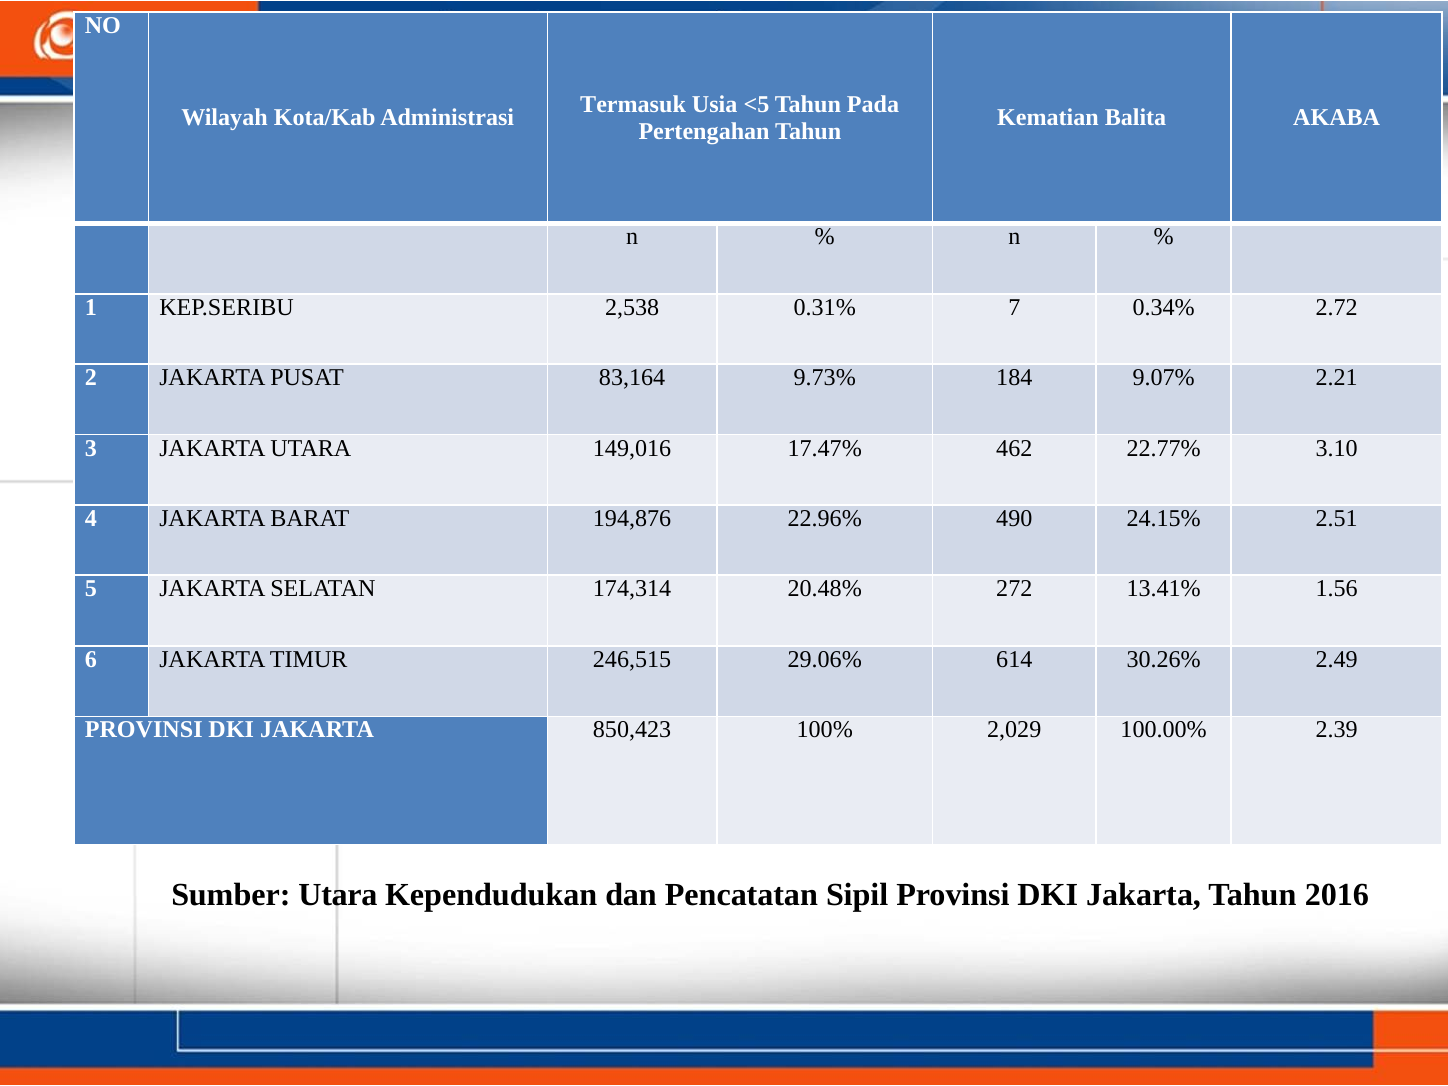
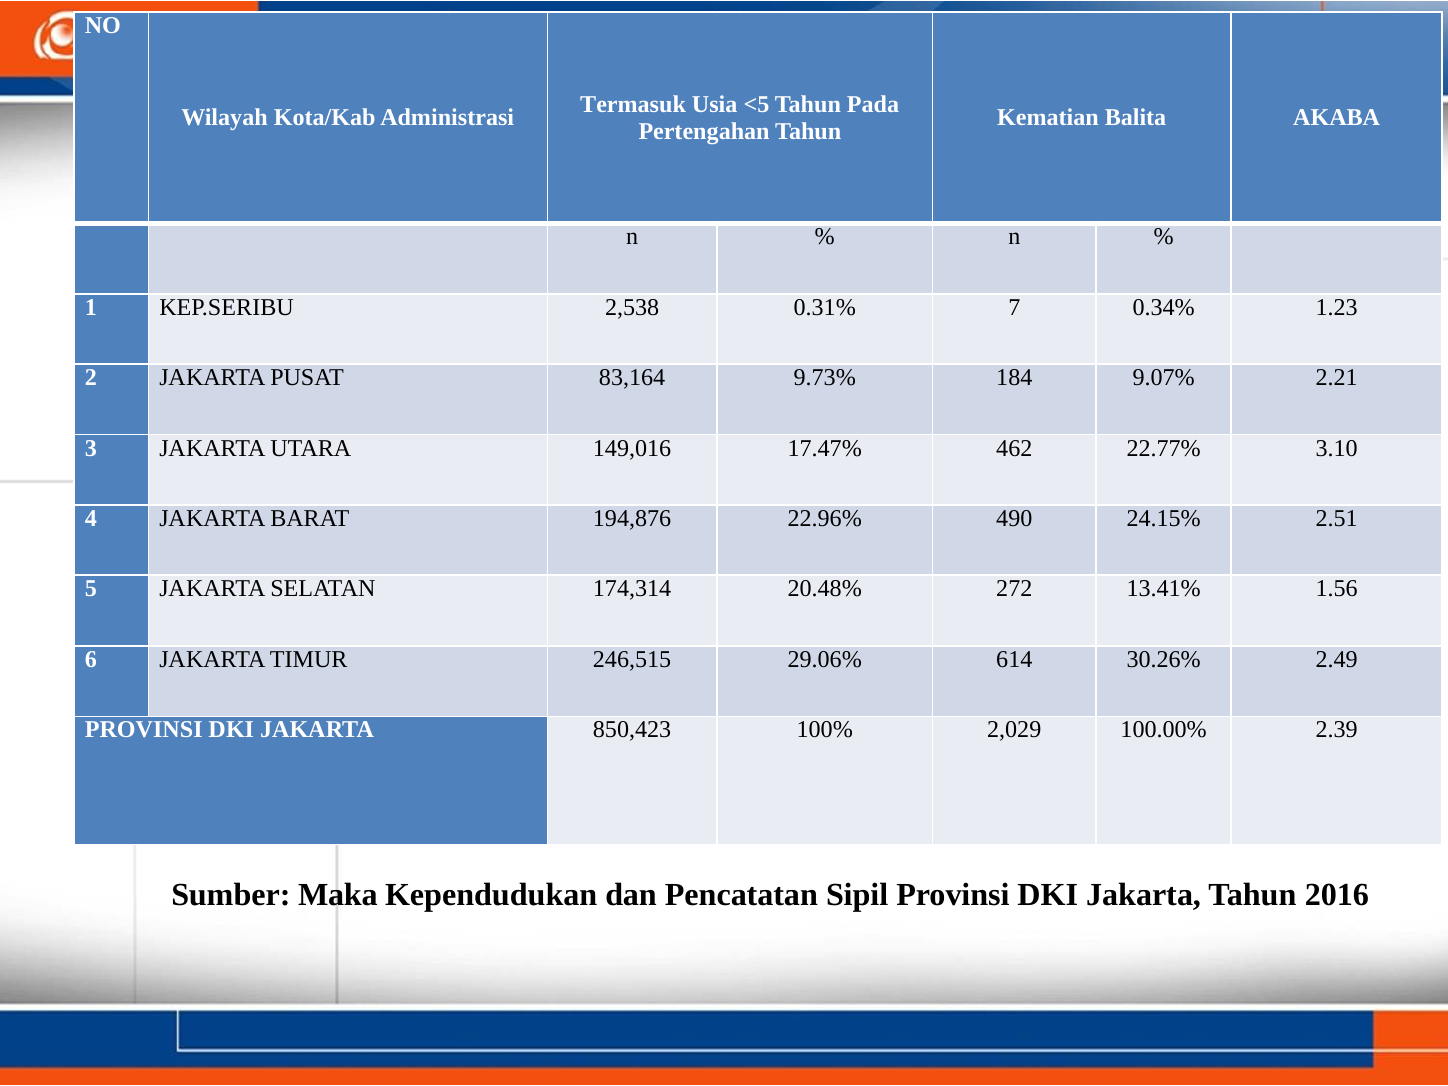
2.72: 2.72 -> 1.23 (1337, 307)
Sumber Utara: Utara -> Maka (338, 895)
